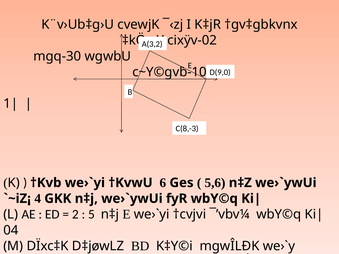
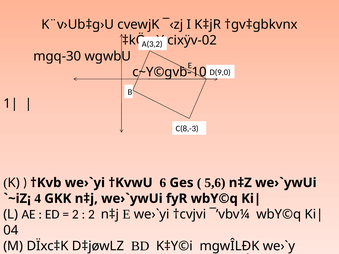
5: 5 -> 2 (91, 215)
